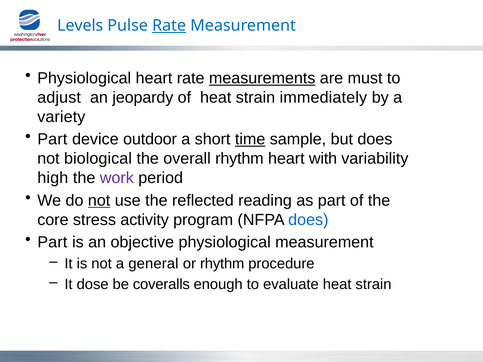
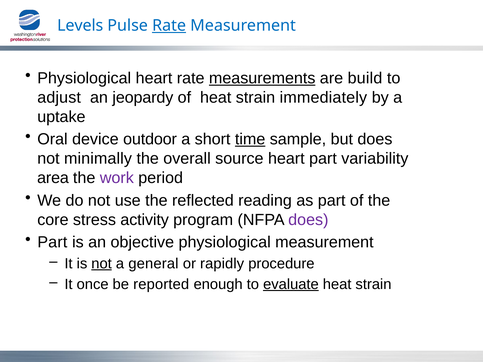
must: must -> build (365, 78)
variety: variety -> uptake (61, 117)
Part: Part -> Oral (52, 139)
biological: biological -> minimally (98, 159)
overall rhythm: rhythm -> source (239, 159)
heart with: with -> part (323, 159)
high: high -> area (53, 178)
not underline: present -> none (99, 201)
does colour: blue -> purple (308, 220)
not underline: none -> present (102, 264)
or rhythm: rhythm -> rapidly (222, 264)
dose: dose -> once (93, 284)
coveralls: coveralls -> reported (161, 284)
evaluate underline: none -> present (291, 284)
